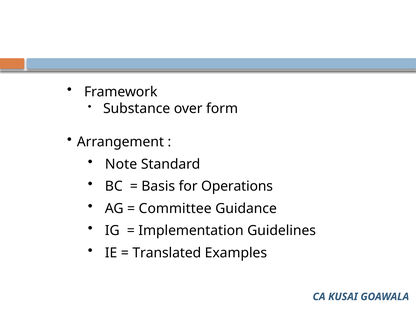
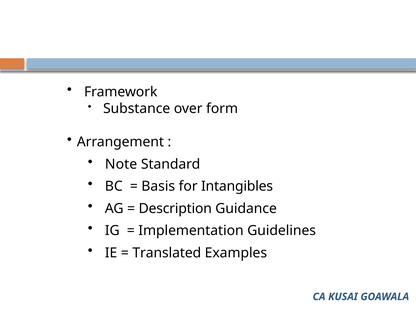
Operations: Operations -> Intangibles (237, 186)
Committee: Committee -> Description (175, 208)
